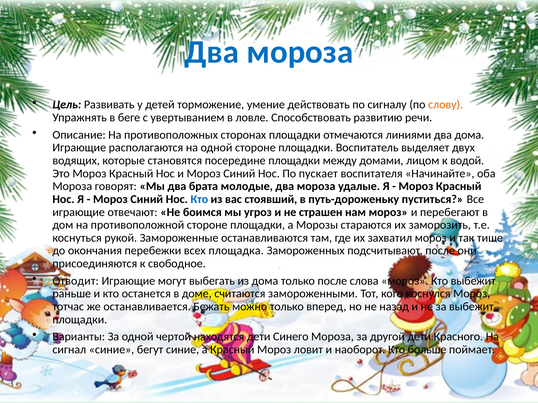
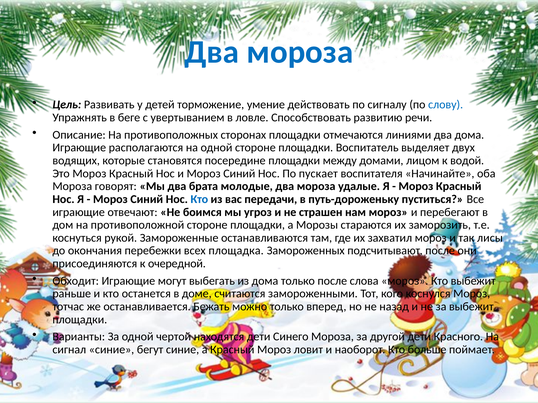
слову colour: orange -> blue (446, 105)
стоявший: стоявший -> передачи (271, 199)
тише: тише -> лисы (490, 238)
свободное: свободное -> очередной (177, 264)
Отводит: Отводит -> Обходит (76, 281)
